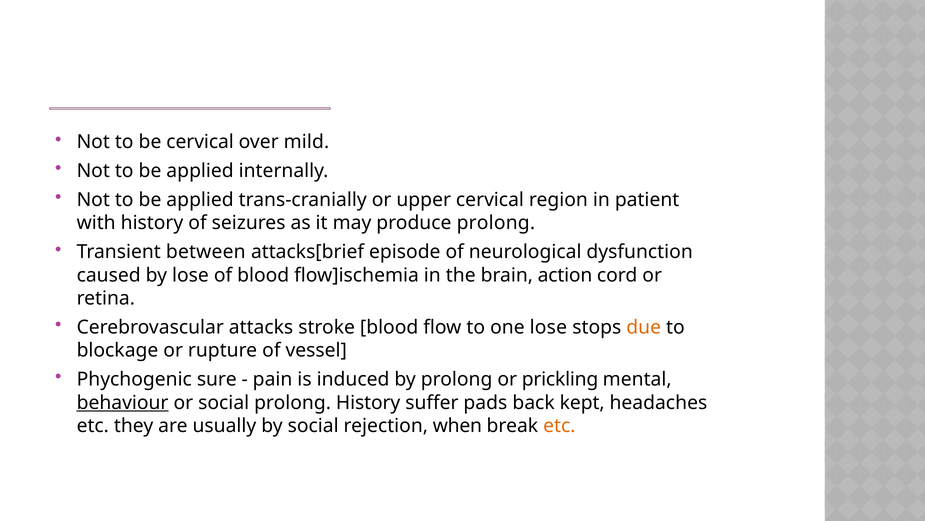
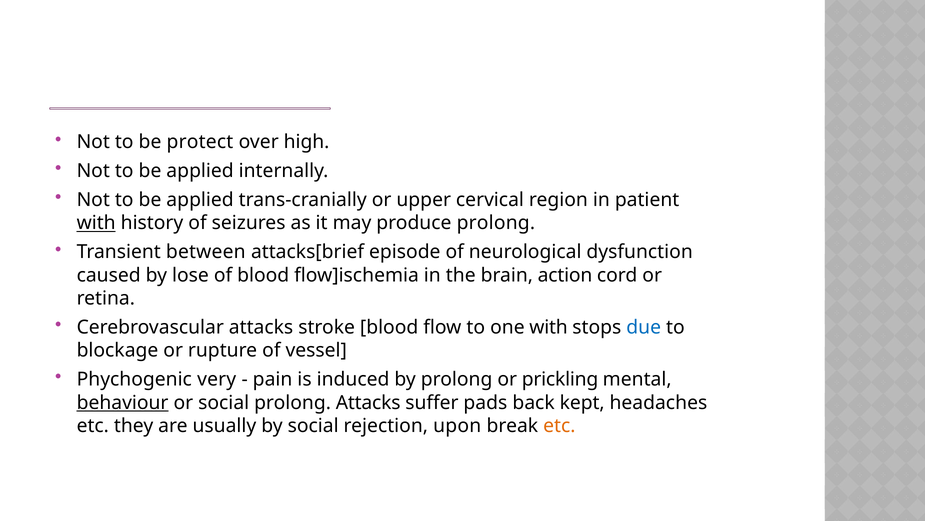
be cervical: cervical -> protect (200, 142)
mild: mild -> high (307, 142)
with underline: none -> present (96, 223)
one lose: lose -> with (549, 327)
due colour: orange -> blue (644, 327)
sure: sure -> very (217, 379)
prolong History: History -> Attacks (368, 402)
when: when -> upon (457, 425)
